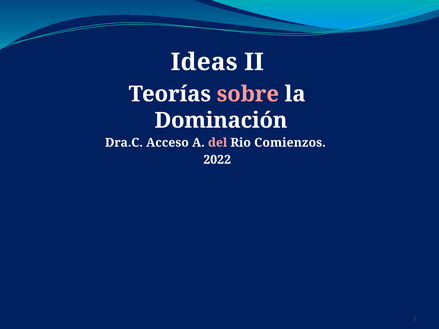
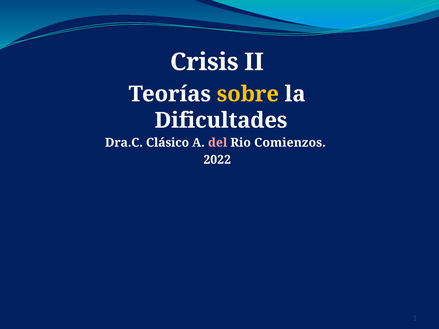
Ideas: Ideas -> Crisis (204, 62)
sobre colour: pink -> yellow (248, 94)
Dominación: Dominación -> Dificultades (221, 120)
Acceso: Acceso -> Clásico (168, 143)
